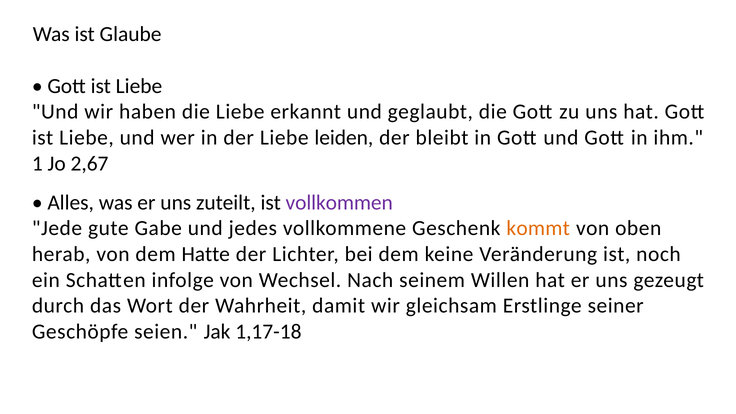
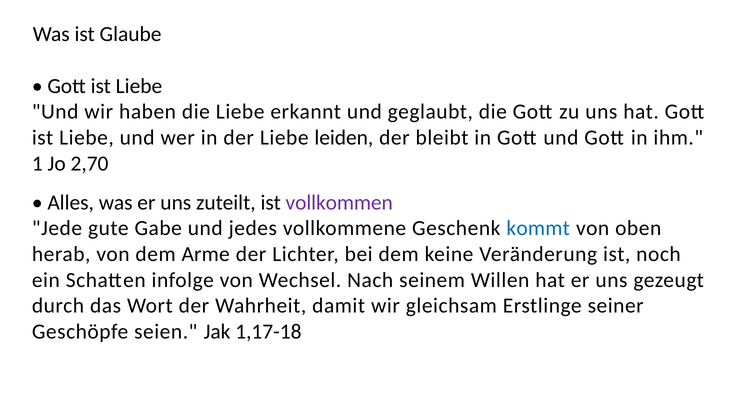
2,67: 2,67 -> 2,70 (90, 163)
kommt colour: orange -> blue (538, 228)
Hatte: Hatte -> Arme (206, 254)
